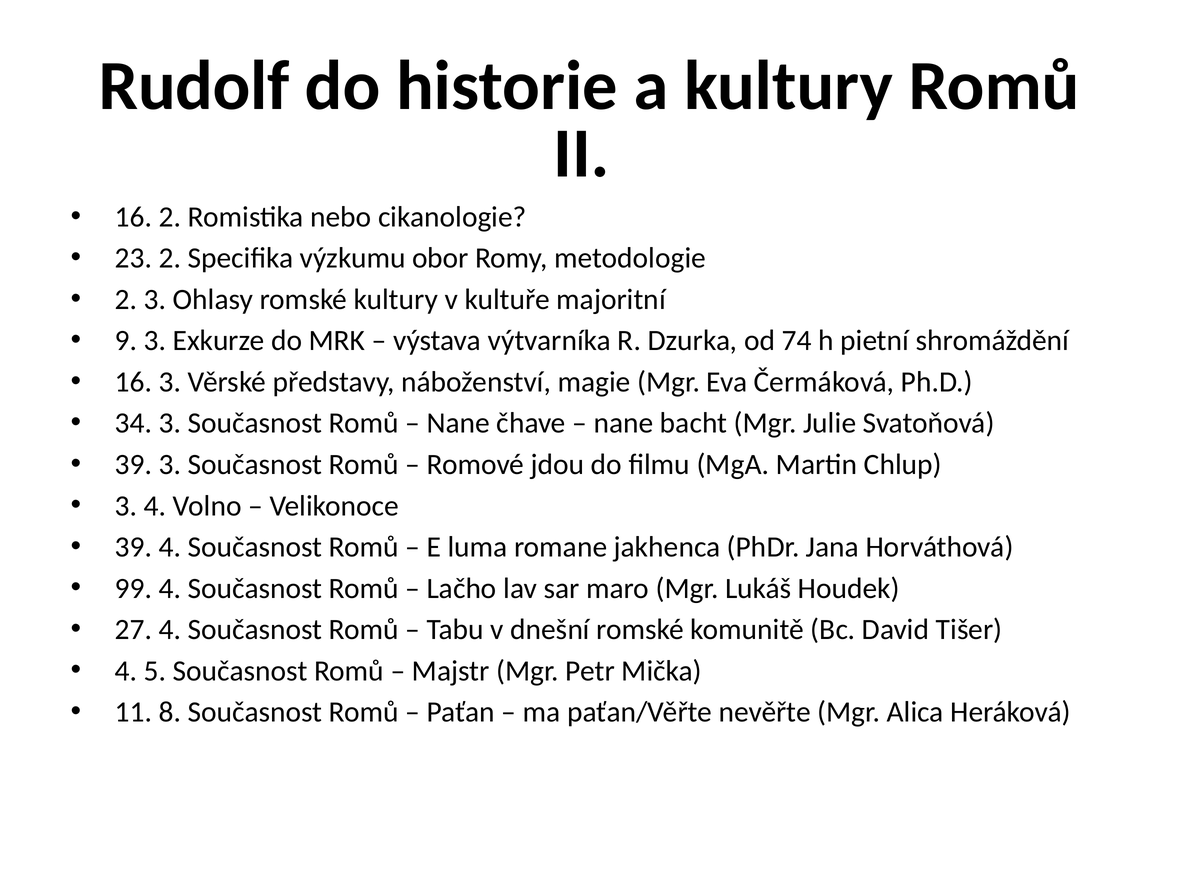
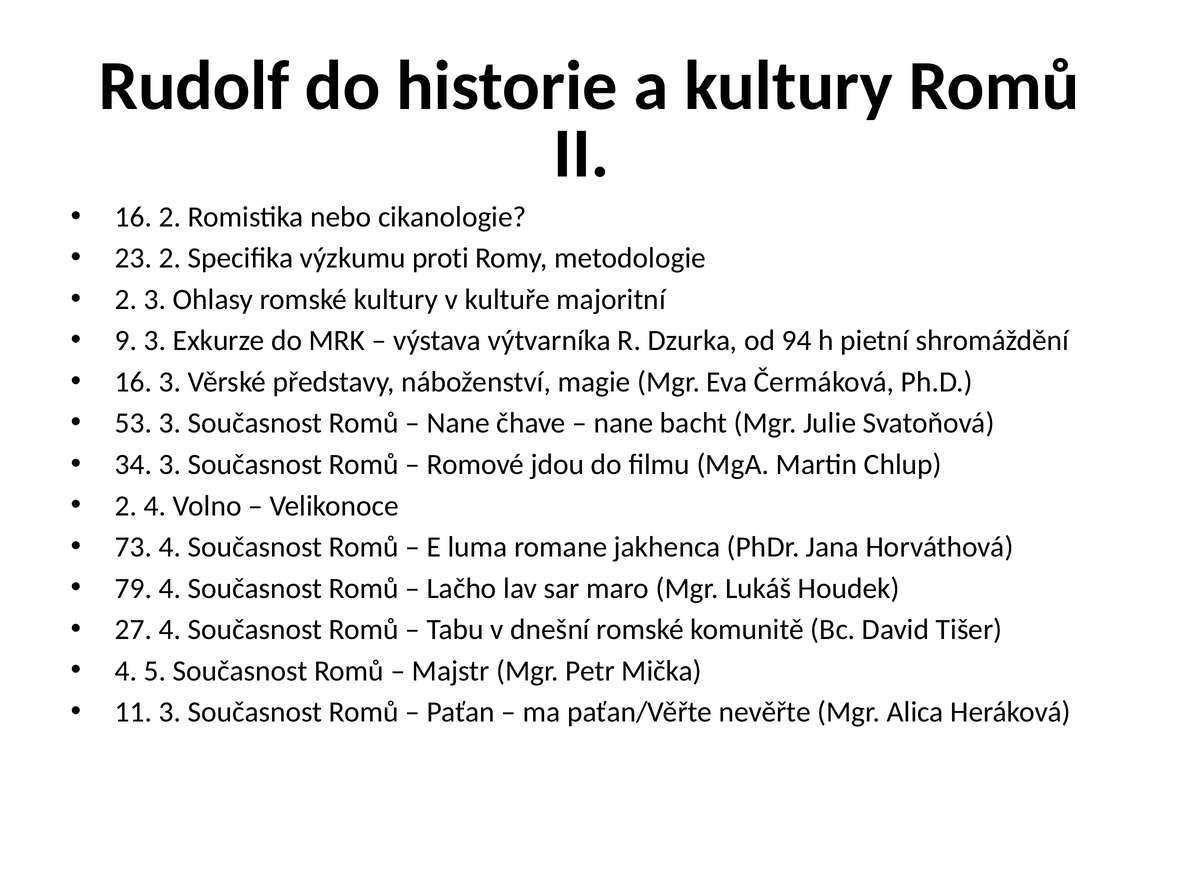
obor: obor -> proti (440, 258)
74: 74 -> 94 (797, 341)
34: 34 -> 53 (134, 423)
39: 39 -> 34 (134, 465)
3: 3 -> 2 (126, 506)
39: 39 -> 73 (134, 547)
99: 99 -> 79 (134, 588)
11 8: 8 -> 3 (170, 712)
